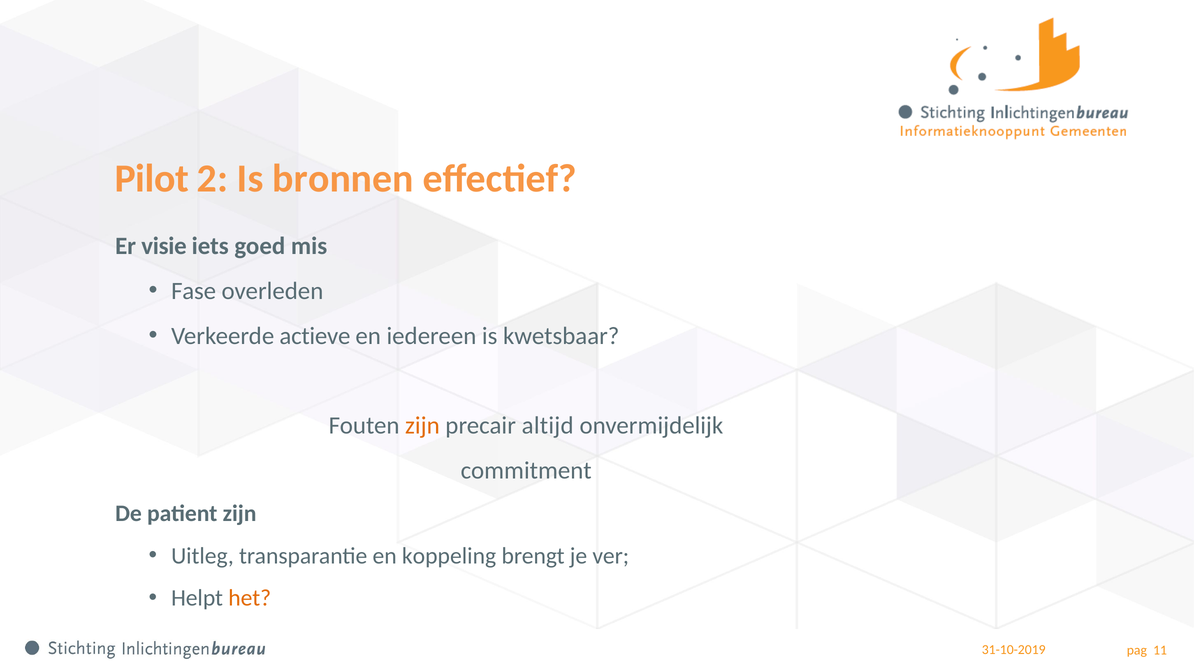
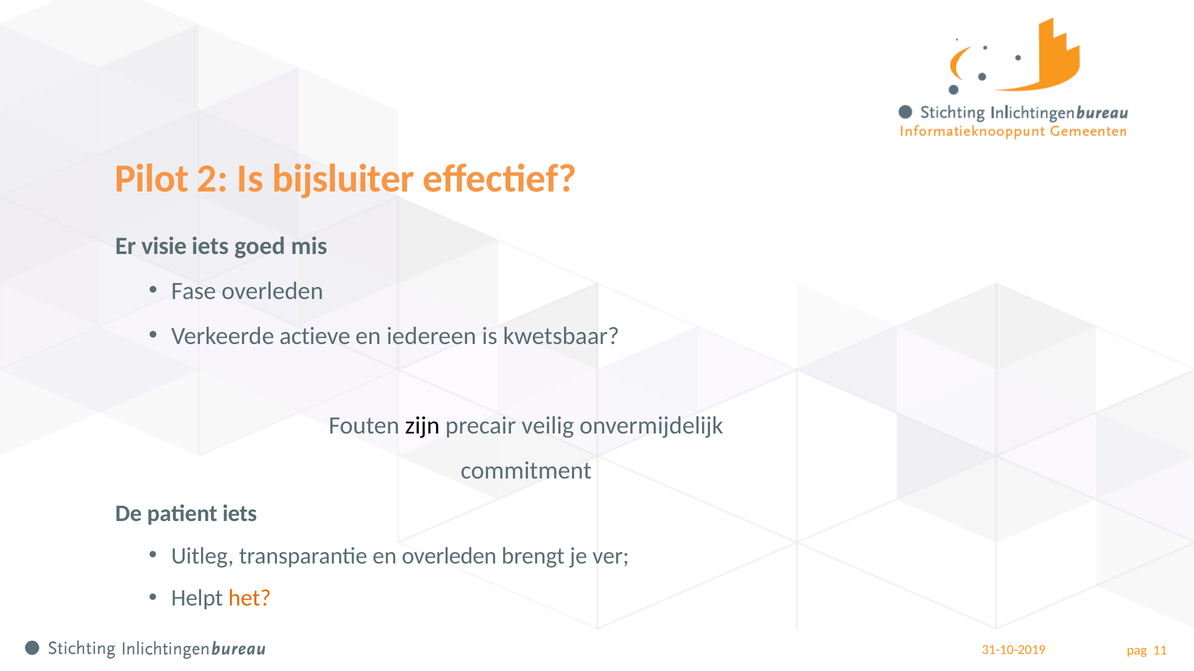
bronnen: bronnen -> bijsluiter (343, 179)
zijn colour: orange -> black (422, 426)
altijd: altijd -> veilig (548, 426)
patient zijn: zijn -> iets (240, 514)
en koppeling: koppeling -> overleden (449, 556)
